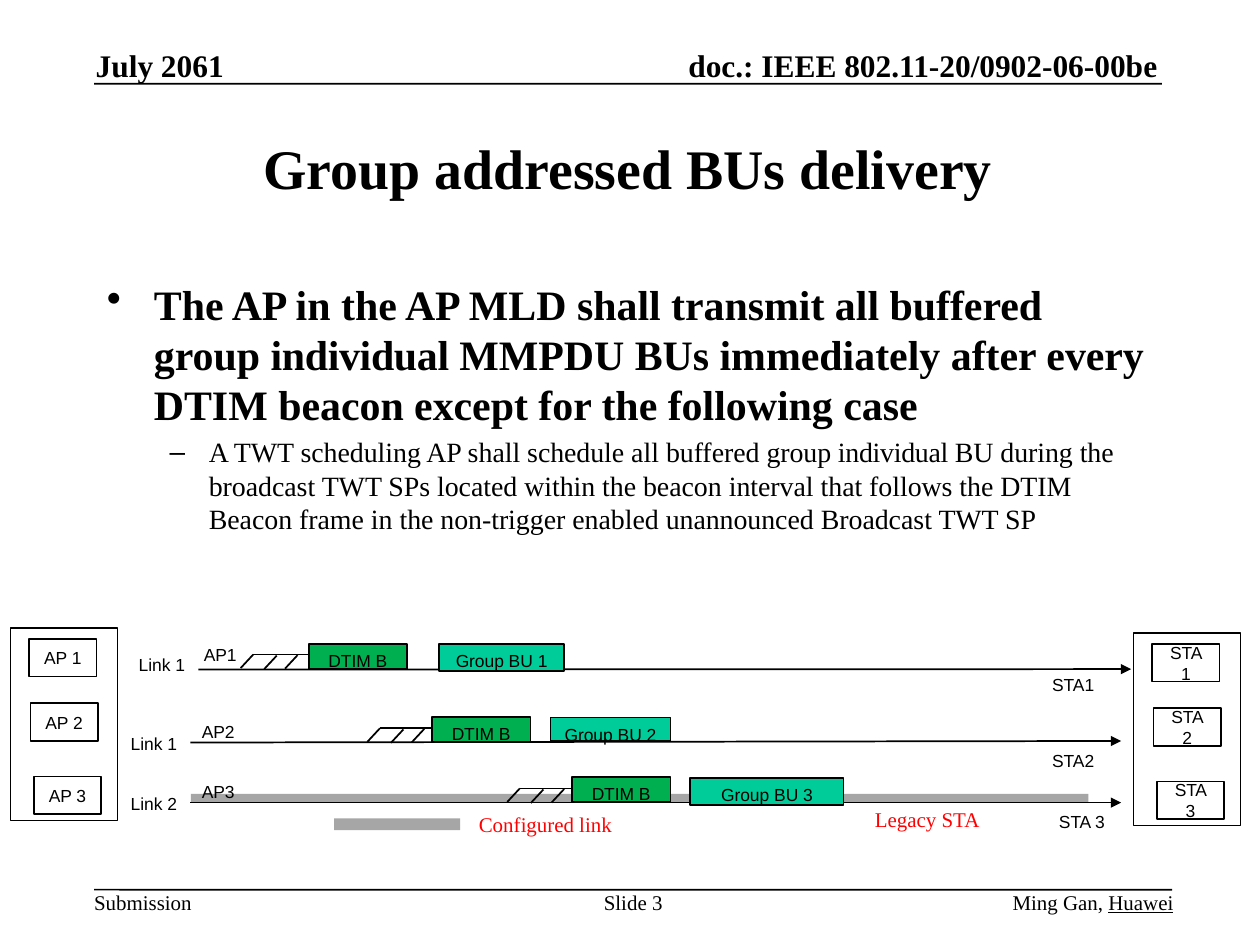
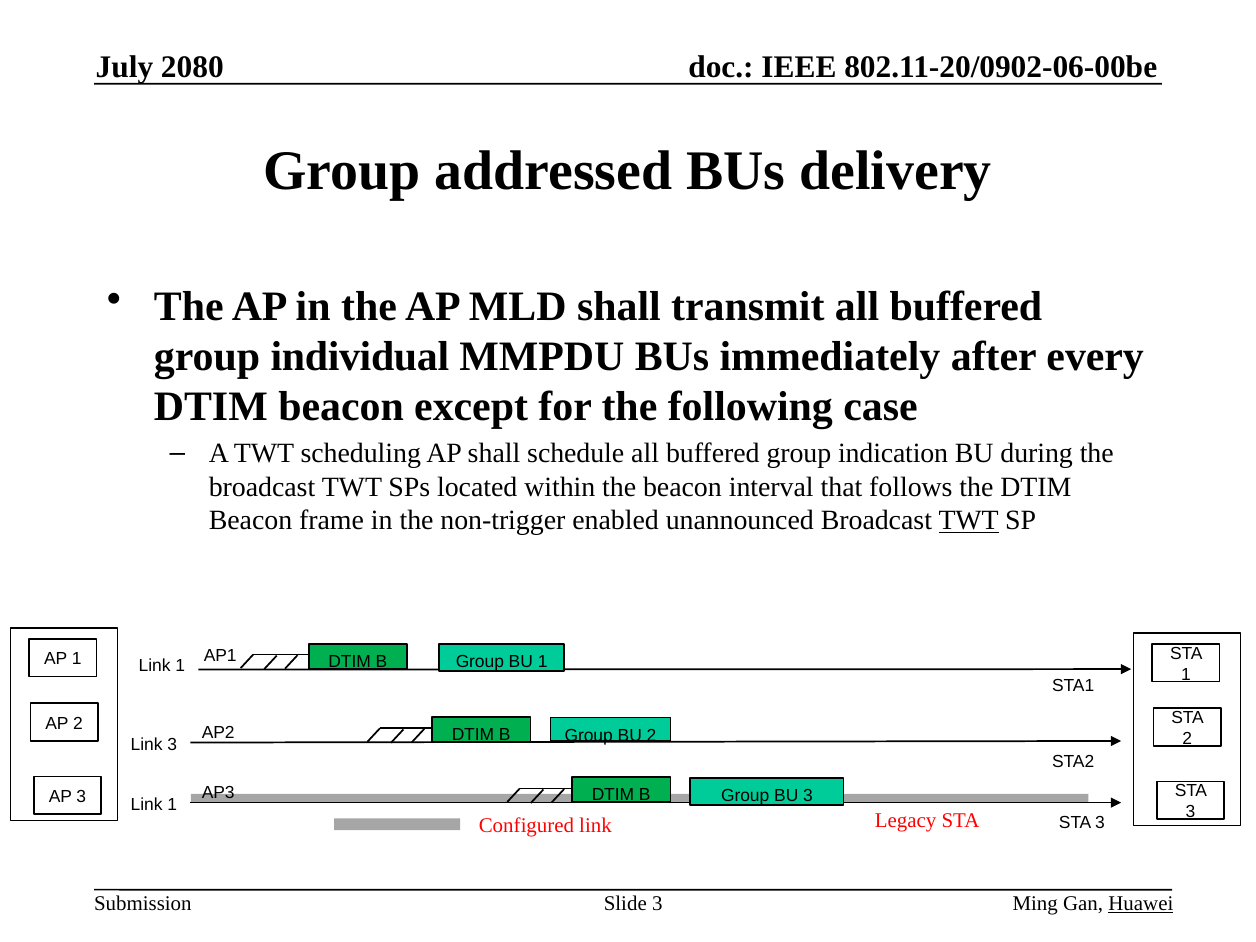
2061: 2061 -> 2080 (192, 67)
individual: individual -> indication (893, 453)
TWT underline: none -> present (969, 520)
1: 1 -> 3 (172, 744)
2: 2 -> 1 (172, 804)
